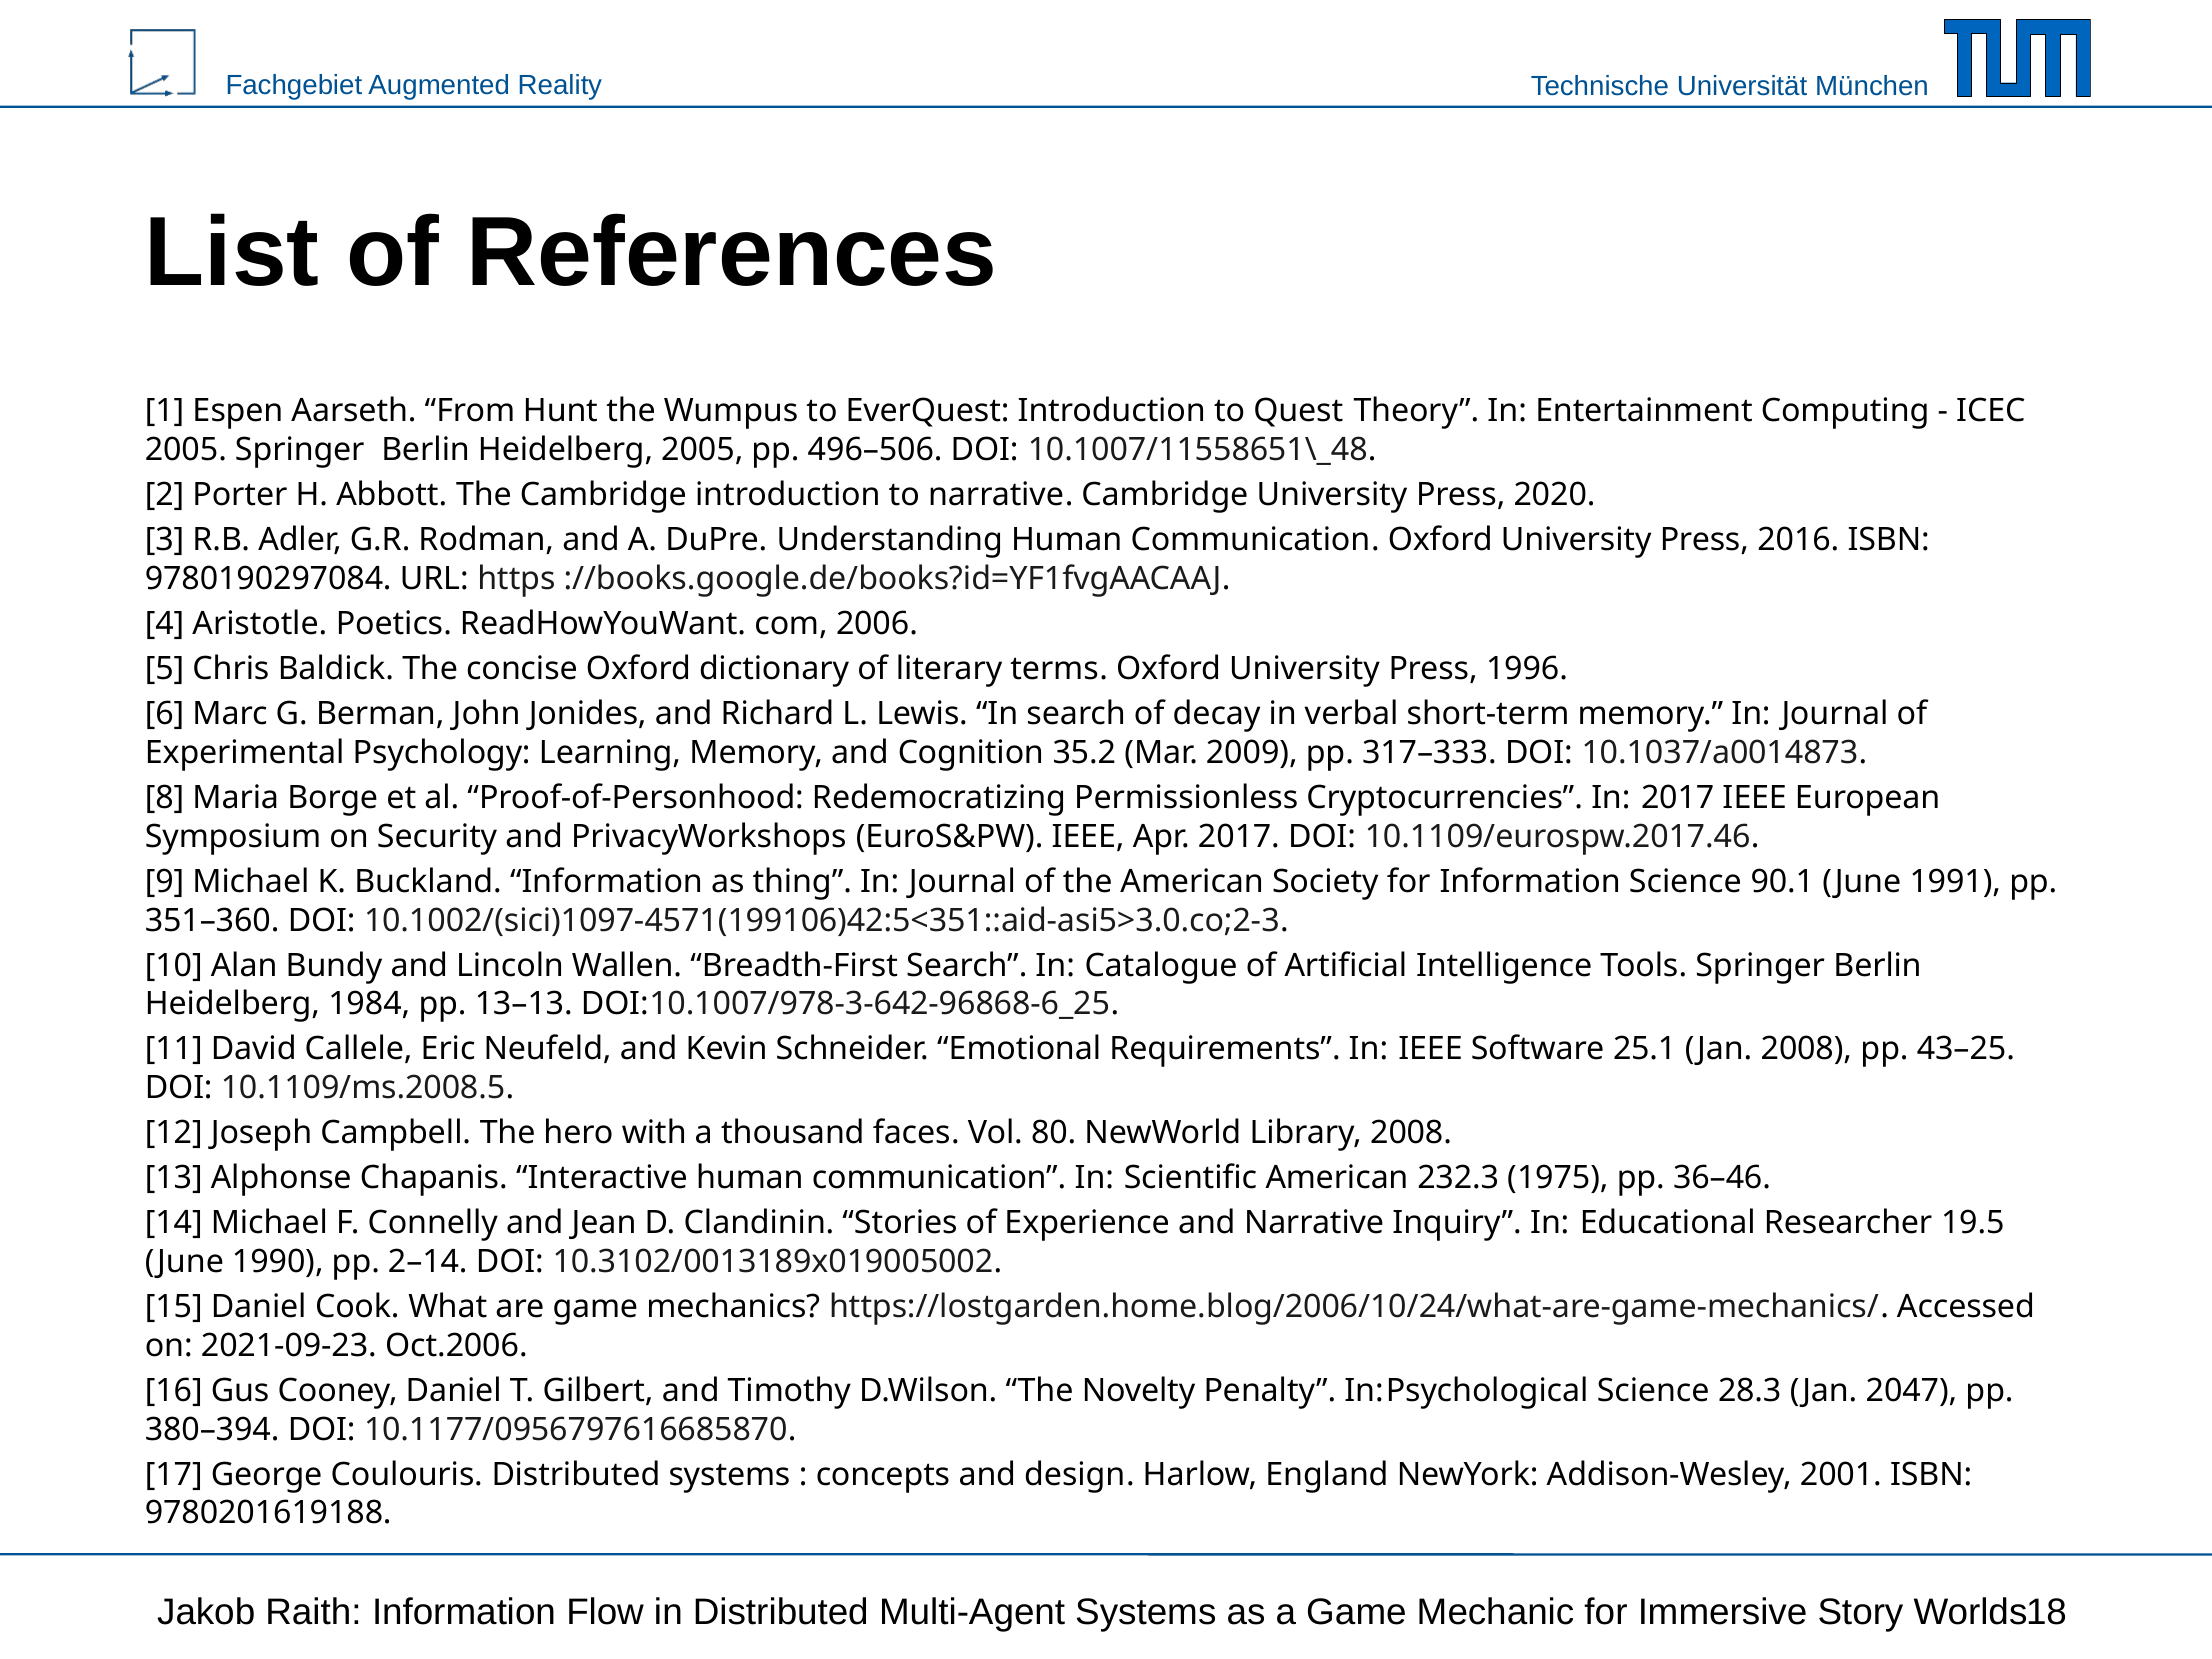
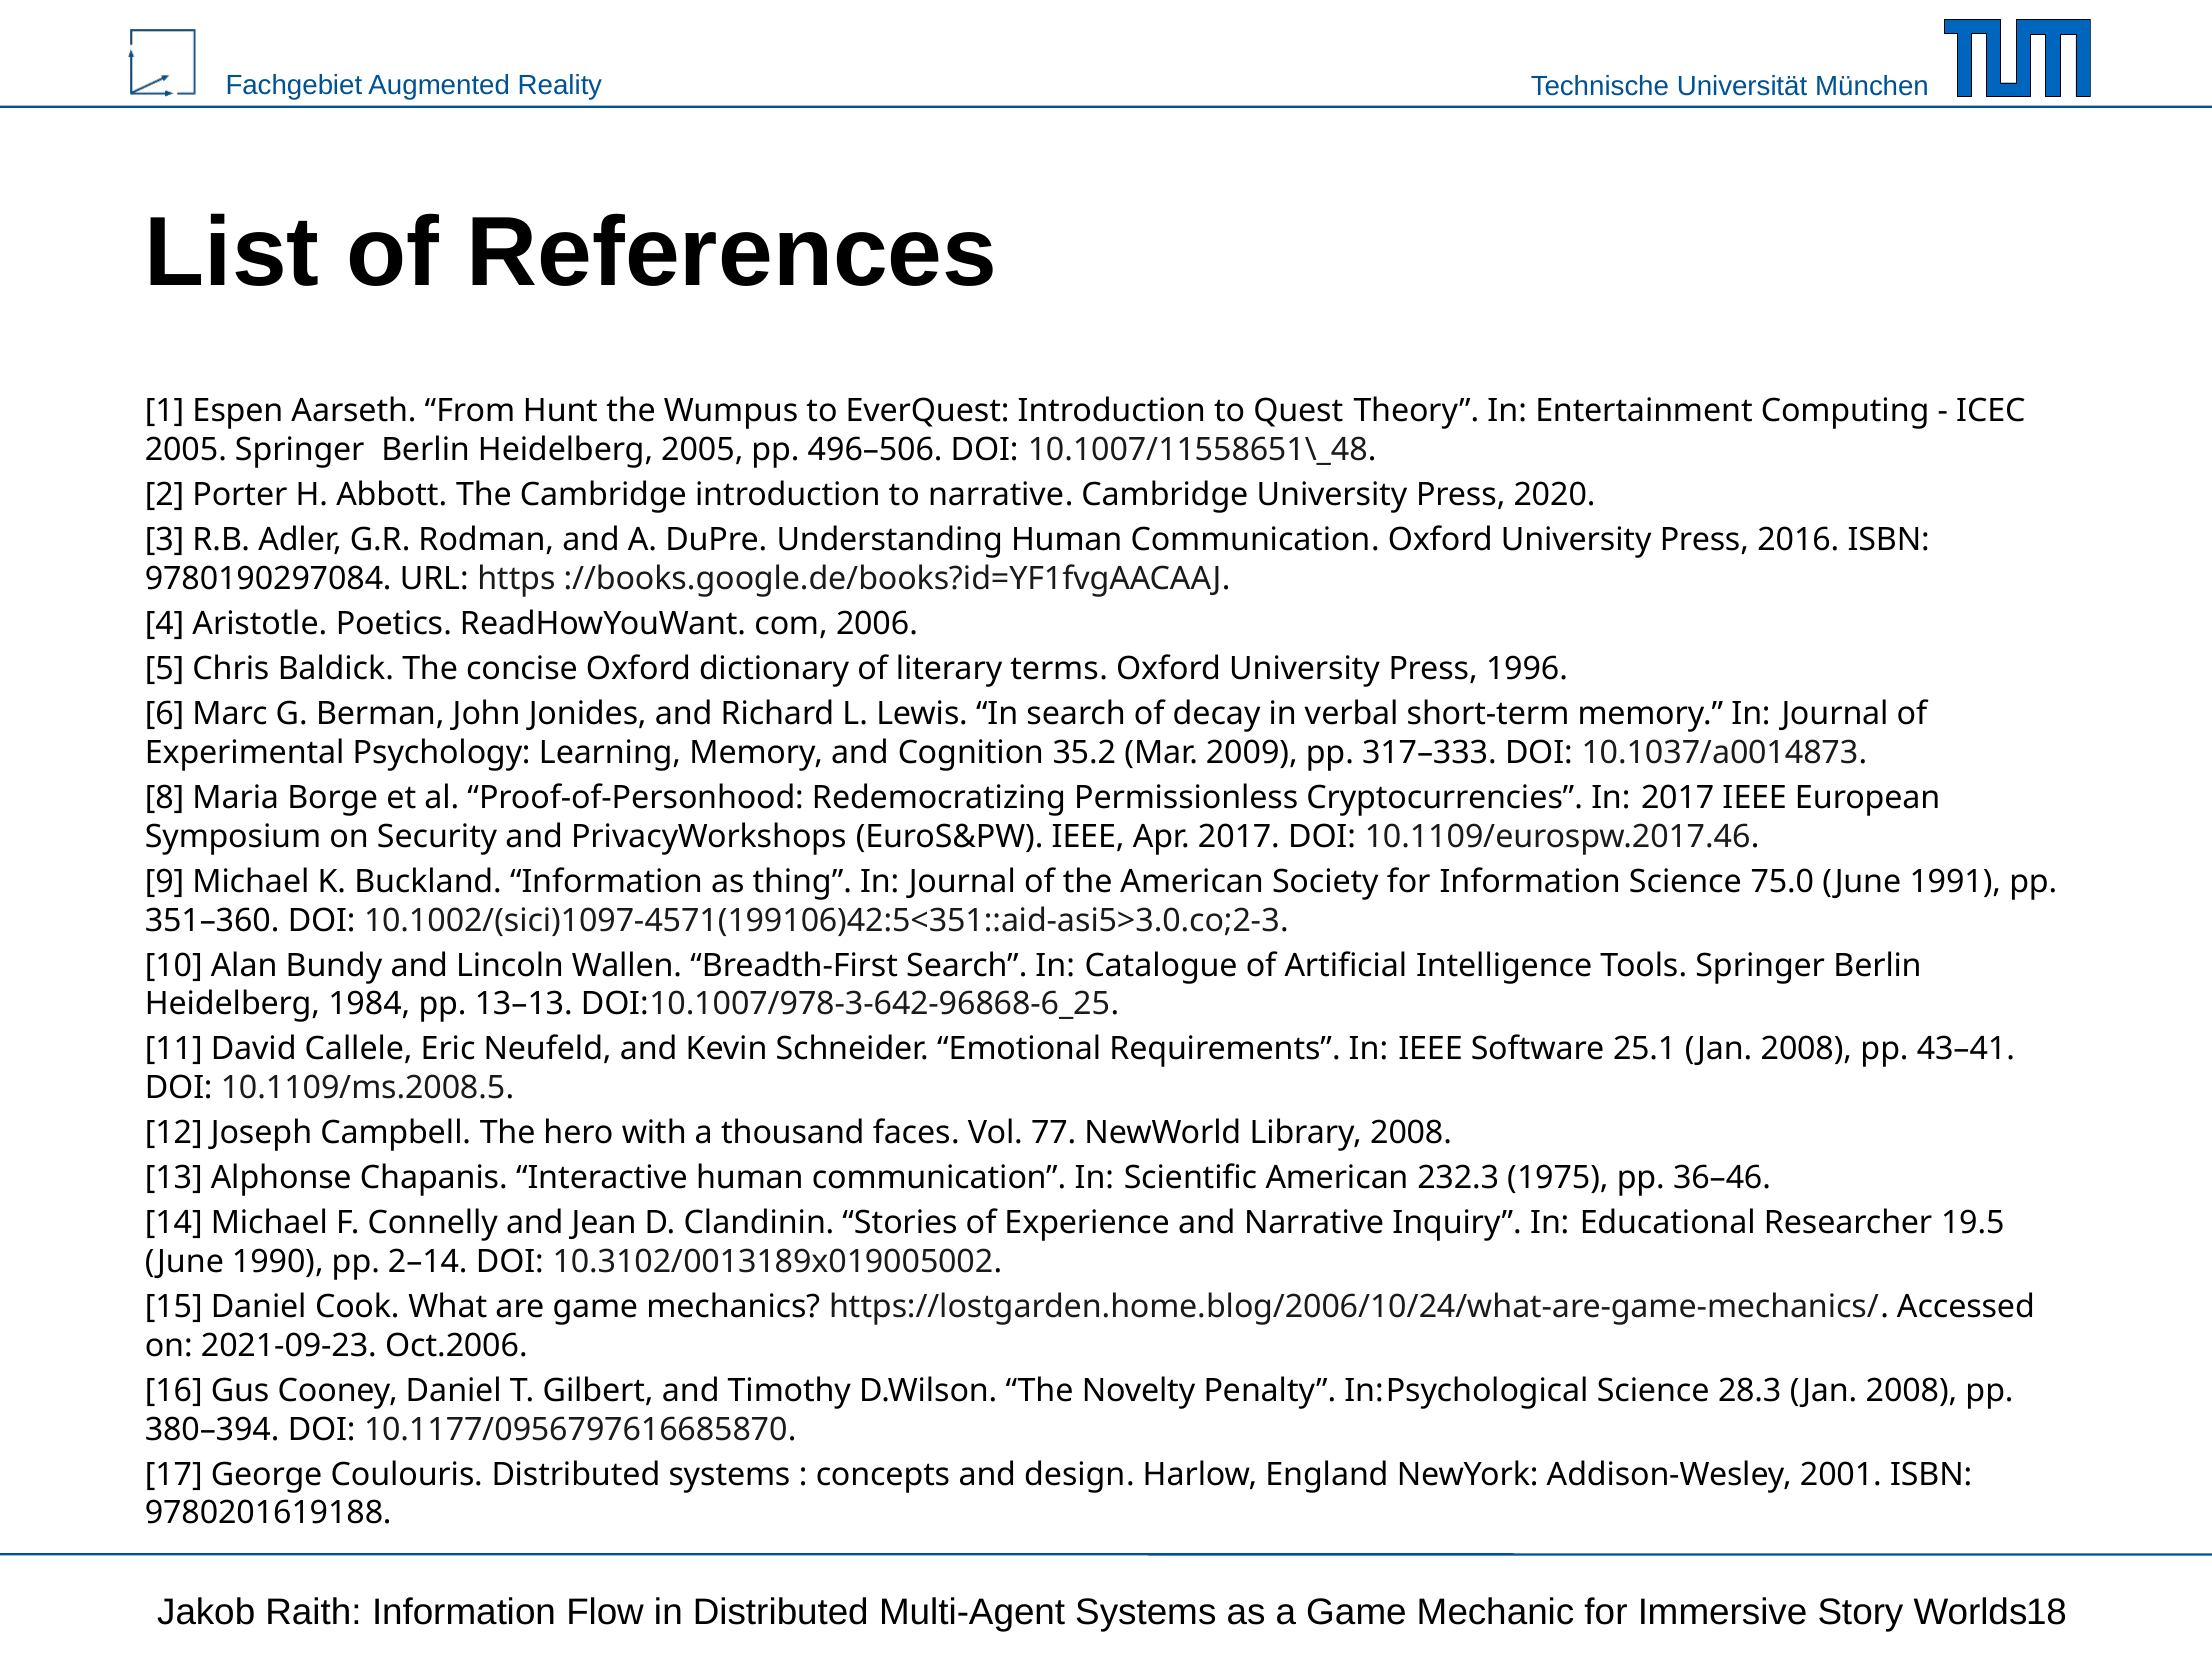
90.1: 90.1 -> 75.0 (1782, 882)
43–25: 43–25 -> 43–41 (1966, 1049)
80: 80 -> 77 (1054, 1133)
28.3 Jan 2047: 2047 -> 2008 (1911, 1391)
